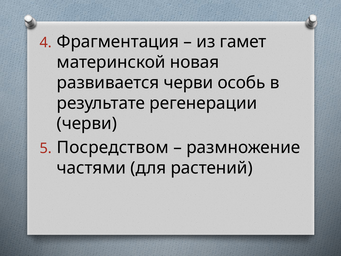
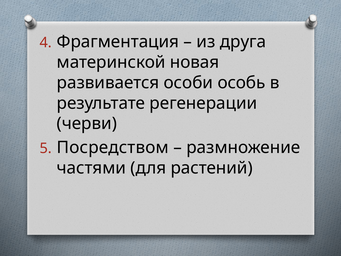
гамет: гамет -> друга (243, 42)
развивается черви: черви -> особи (188, 83)
